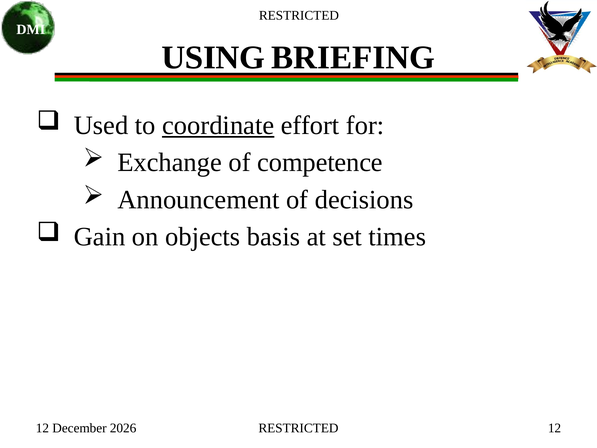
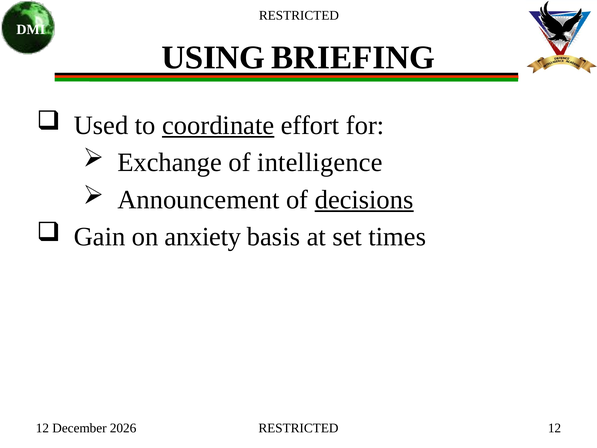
competence: competence -> intelligence (320, 162)
decisions underline: none -> present (364, 200)
objects: objects -> anxiety (203, 237)
